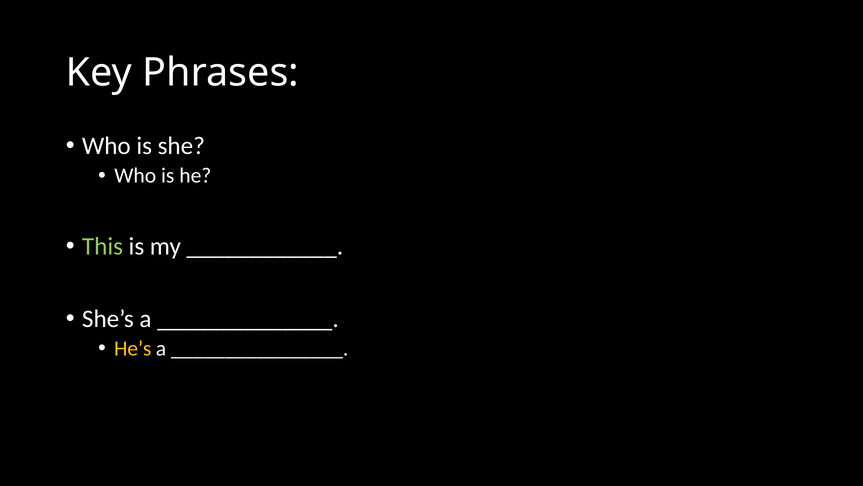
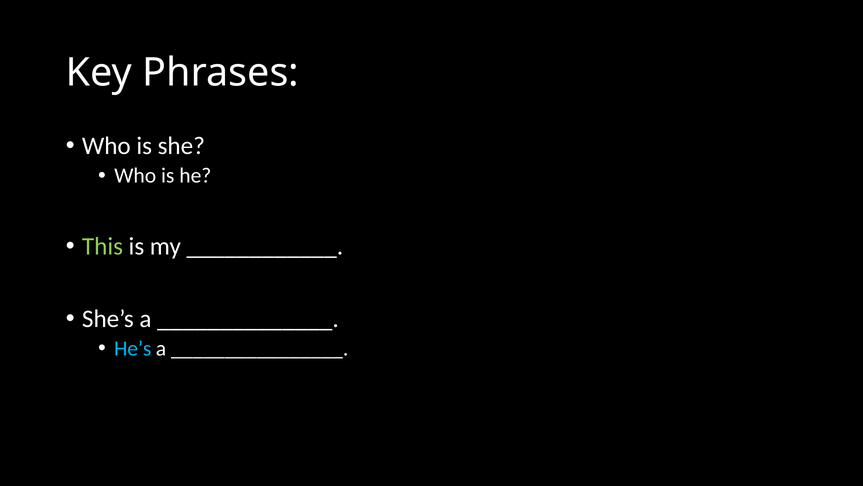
He’s colour: yellow -> light blue (133, 348)
